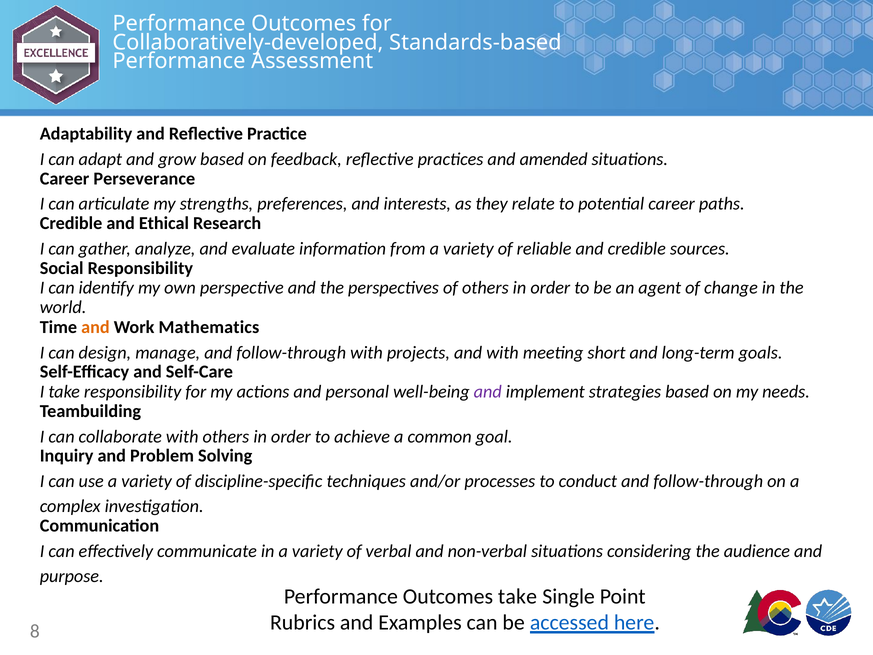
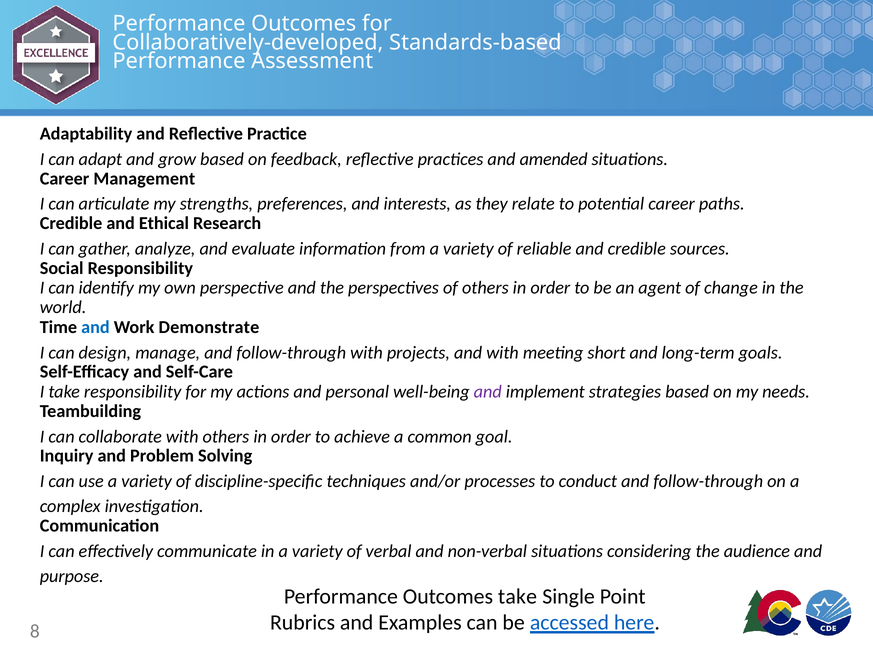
Perseverance: Perseverance -> Management (144, 178)
and colour: orange -> blue (95, 327)
Mathematics: Mathematics -> Demonstrate (209, 327)
